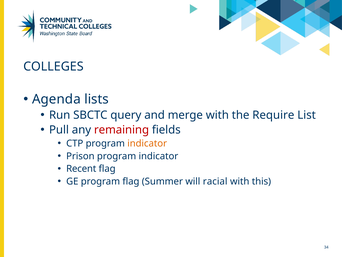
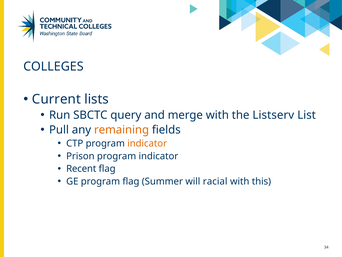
Agenda: Agenda -> Current (56, 99)
Require: Require -> Listserv (273, 115)
remaining colour: red -> orange (122, 130)
